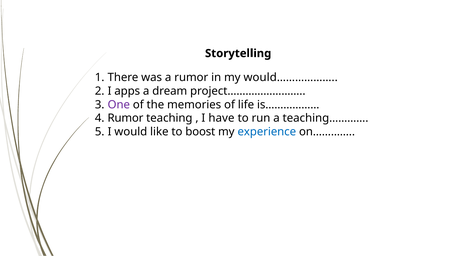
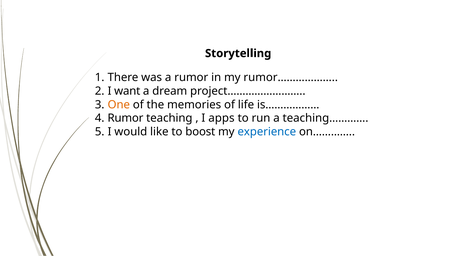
would………………: would……………… -> rumor……………… (291, 77)
apps: apps -> want (127, 91)
One colour: purple -> orange (119, 105)
have: have -> apps (221, 118)
